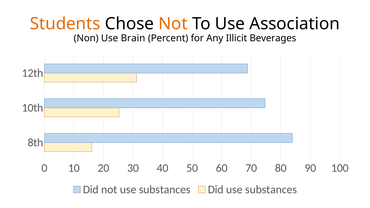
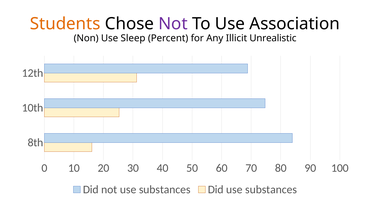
Not colour: orange -> purple (173, 24)
Brain: Brain -> Sleep (133, 38)
Beverages: Beverages -> Unrealistic (273, 38)
